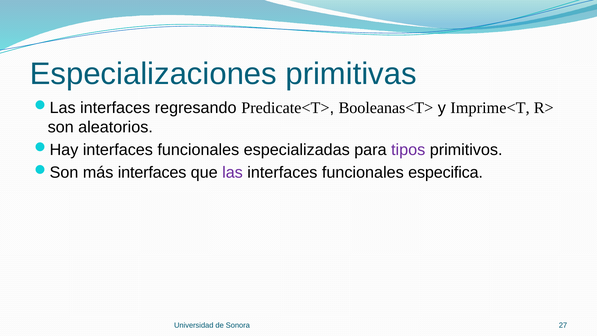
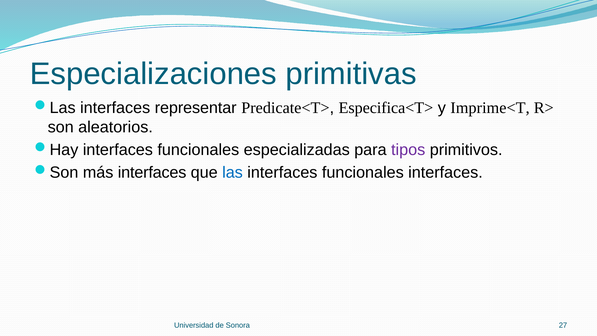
regresando: regresando -> representar (196, 108)
Booleanas<T>: Booleanas<T> -> Especifica<T> (386, 108)
las colour: purple -> blue (232, 172)
funcionales especifica: especifica -> interfaces (445, 172)
